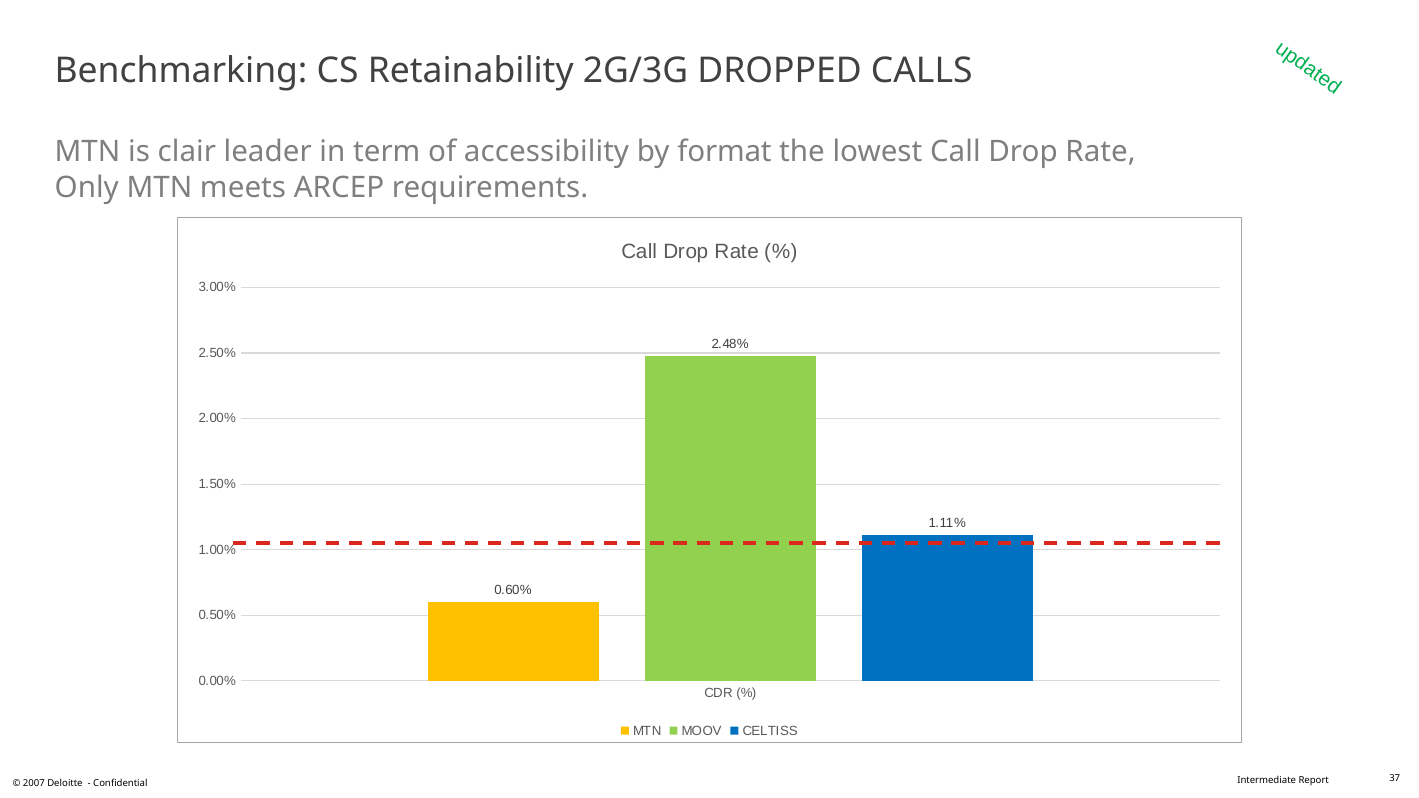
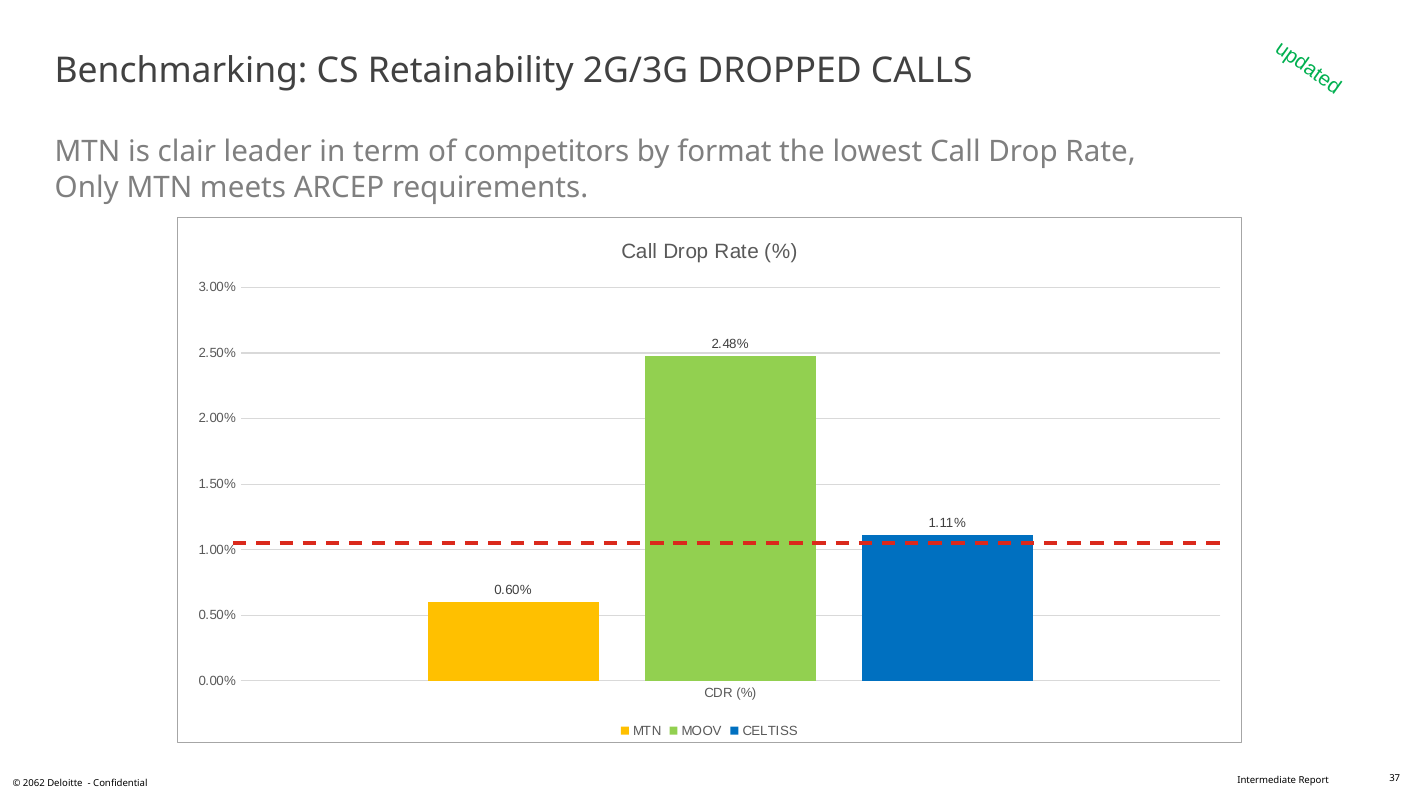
accessibility: accessibility -> competitors (547, 152)
2007: 2007 -> 2062 (34, 783)
